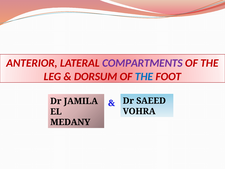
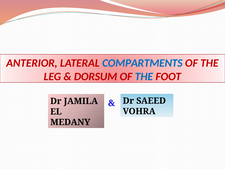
COMPARTMENTS colour: purple -> blue (142, 63)
